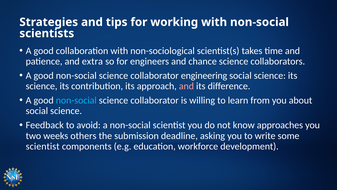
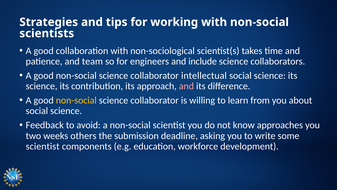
extra: extra -> team (92, 61)
chance: chance -> include (203, 61)
engineering: engineering -> intellectual (204, 75)
non-social colour: light blue -> yellow (76, 100)
